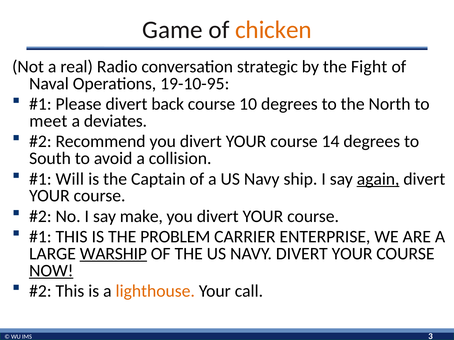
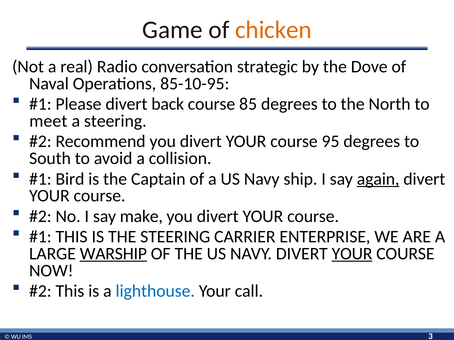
Fight: Fight -> Dove (369, 67)
19-10-95: 19-10-95 -> 85-10-95 (195, 84)
10: 10 -> 85 (248, 104)
a deviates: deviates -> steering (115, 121)
14: 14 -> 95 (331, 142)
Will: Will -> Bird (70, 179)
THE PROBLEM: PROBLEM -> STEERING (175, 237)
YOUR underline: none -> present (352, 254)
NOW underline: present -> none (51, 271)
lighthouse colour: orange -> blue (155, 292)
